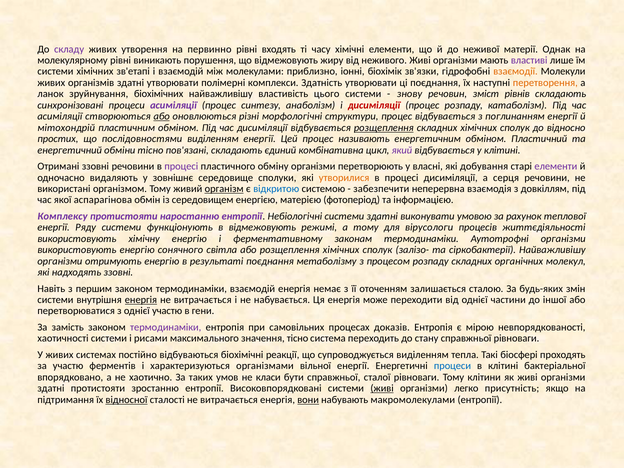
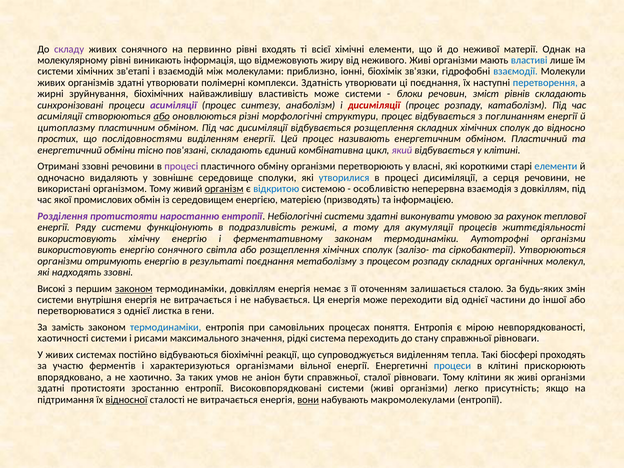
живих утворення: утворення -> сонячного (144, 49)
часу: часу -> всієї (321, 49)
порушення: порушення -> інформація (210, 60)
властиві colour: purple -> blue (529, 60)
взаємодії colour: orange -> blue (515, 72)
перетворення colour: orange -> blue (545, 83)
ланок: ланок -> жирні (51, 94)
властивість цього: цього -> може (327, 94)
знову: знову -> блоки (410, 94)
мітохондрій: мітохондрій -> цитоплазму (66, 128)
розщеплення underline: present -> none (384, 128)
добування: добування -> короткими (484, 166)
елементи colour: purple -> blue (556, 166)
утворилися colour: orange -> blue (344, 178)
забезпечити: забезпечити -> особливістю (381, 189)
аспарагінова: аспарагінова -> промислових (103, 200)
фотоперіод: фотоперіод -> призводять (352, 200)
Комплексу: Комплексу -> Розділення (63, 216)
в відмежовують: відмежовують -> подразливість (262, 227)
вірусологи: вірусологи -> акумуляції (429, 227)
сіркобактерії Найважливішу: Найважливішу -> Утворюються (552, 250)
Навіть: Навіть -> Високі (51, 289)
законом underline: none -> present (134, 289)
термодинаміки взаємодій: взаємодій -> довкіллям (253, 289)
енергія underline: present -> none (141, 300)
однієї участю: участю -> листка (167, 311)
термодинаміки colour: purple -> blue (166, 327)
доказів: доказів -> поняття (392, 327)
значення тісно: тісно -> рідкі (297, 338)
бактеріальної: бактеріальної -> прискорюють (555, 366)
класи: класи -> аніон (268, 377)
живі underline: present -> none (382, 388)
